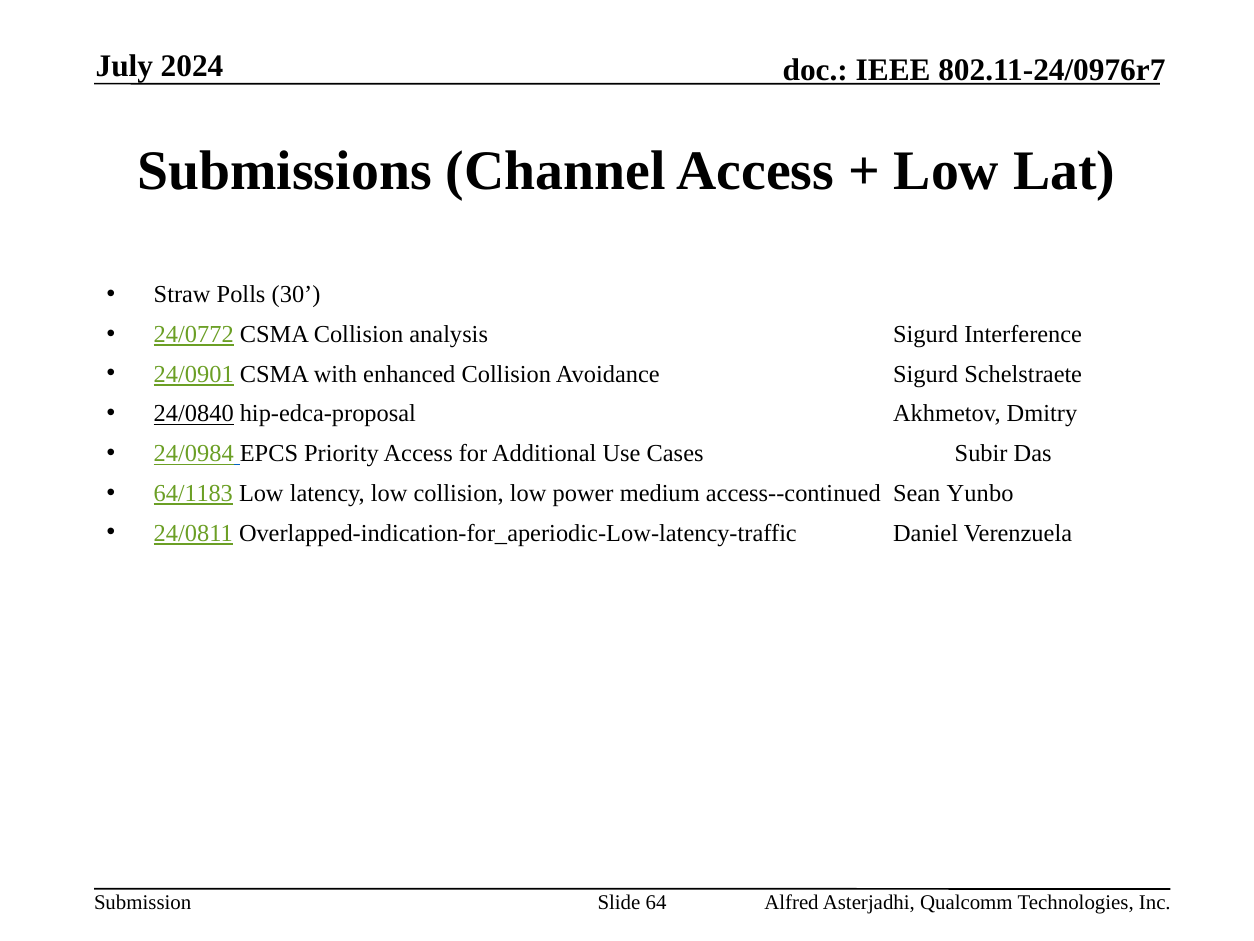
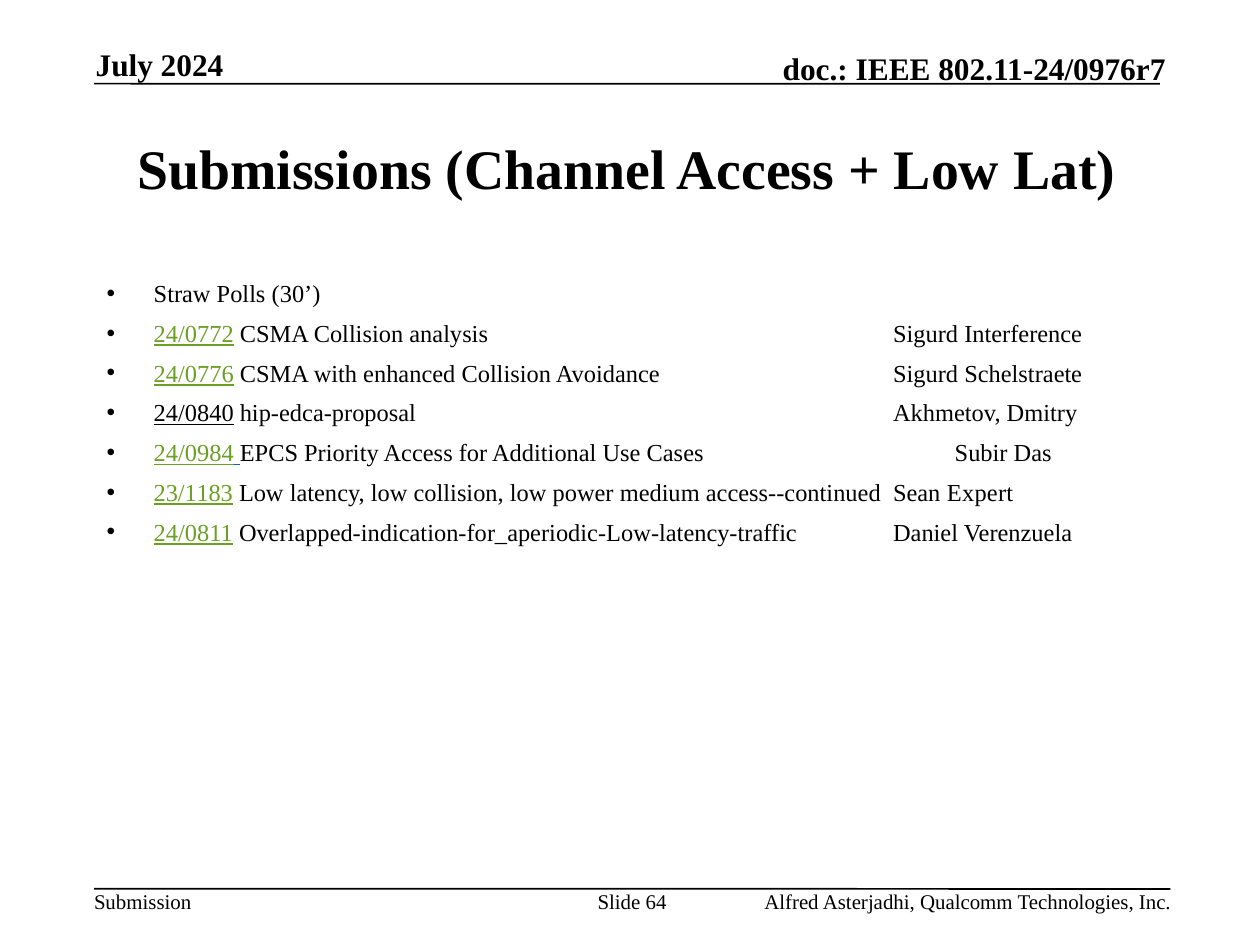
24/0901: 24/0901 -> 24/0776 (194, 374)
64/1183: 64/1183 -> 23/1183 (193, 493)
Yunbo: Yunbo -> Expert (980, 493)
